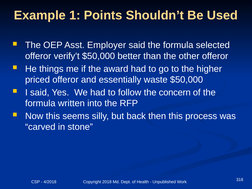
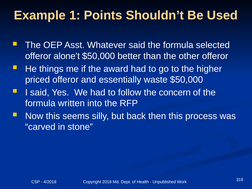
Employer: Employer -> Whatever (107, 45)
verify’t: verify’t -> alone’t (67, 56)
